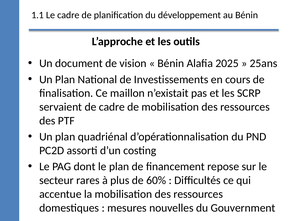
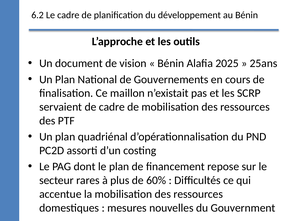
1.1: 1.1 -> 6.2 (38, 15)
Investissements: Investissements -> Gouvernements (171, 80)
